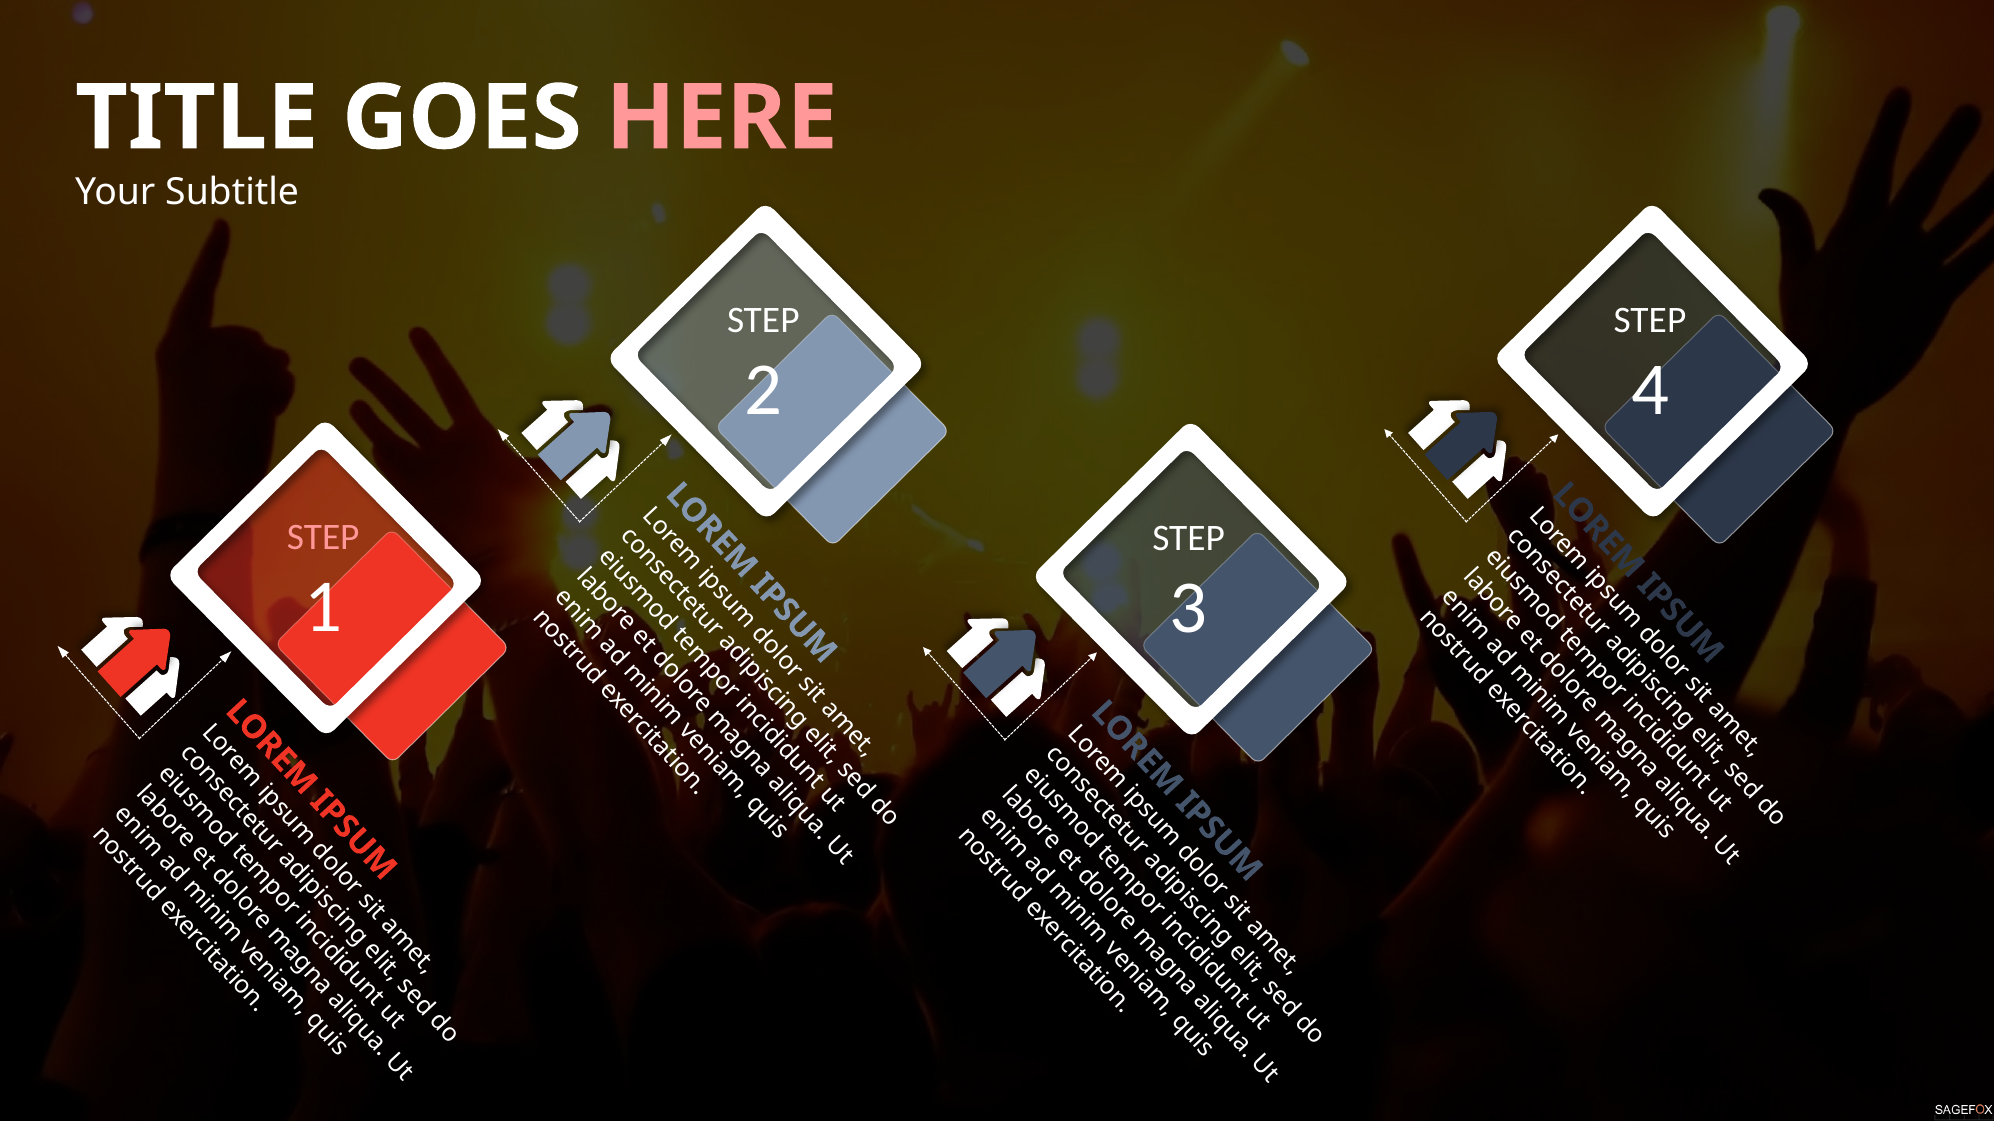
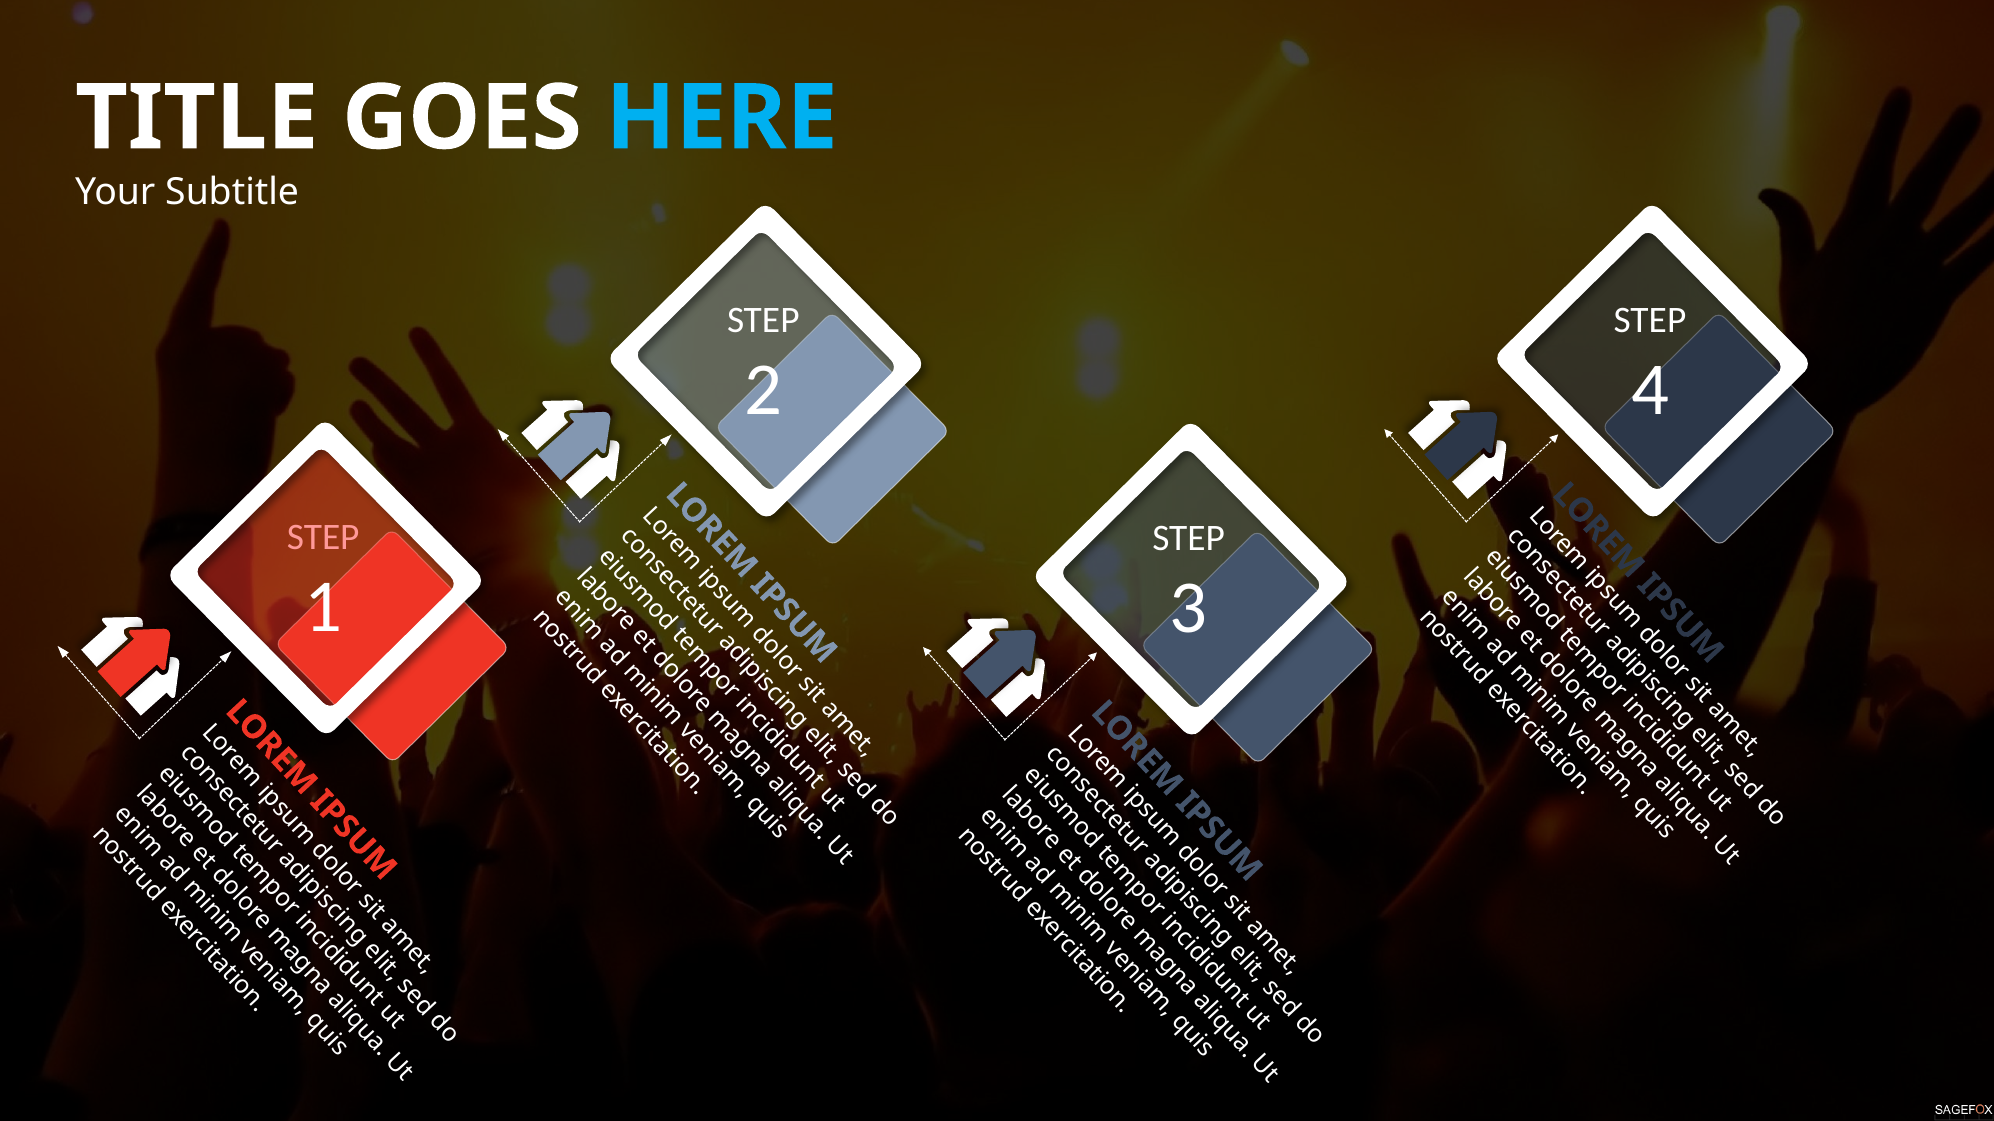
HERE colour: pink -> light blue (722, 118)
